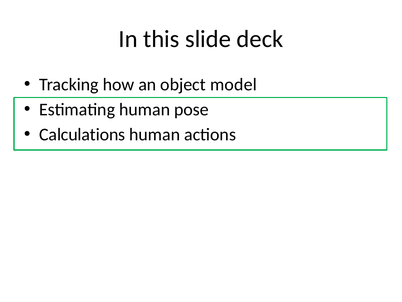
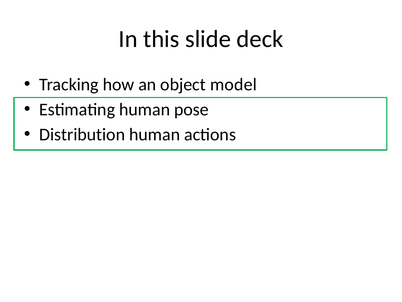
Calculations: Calculations -> Distribution (82, 134)
